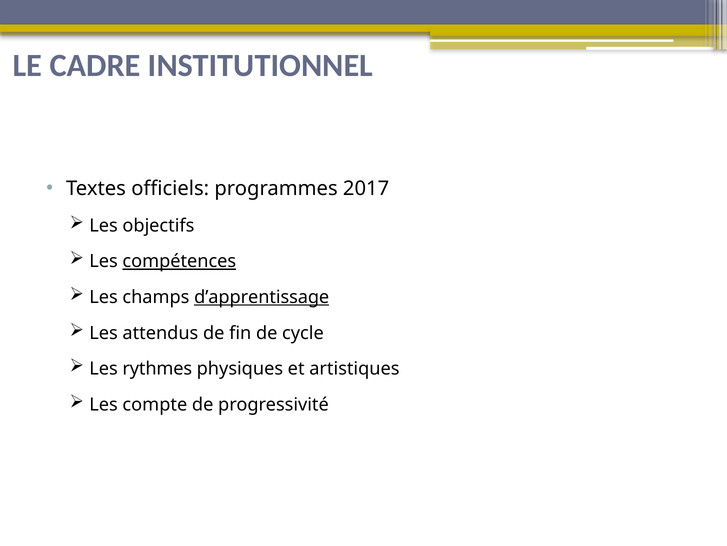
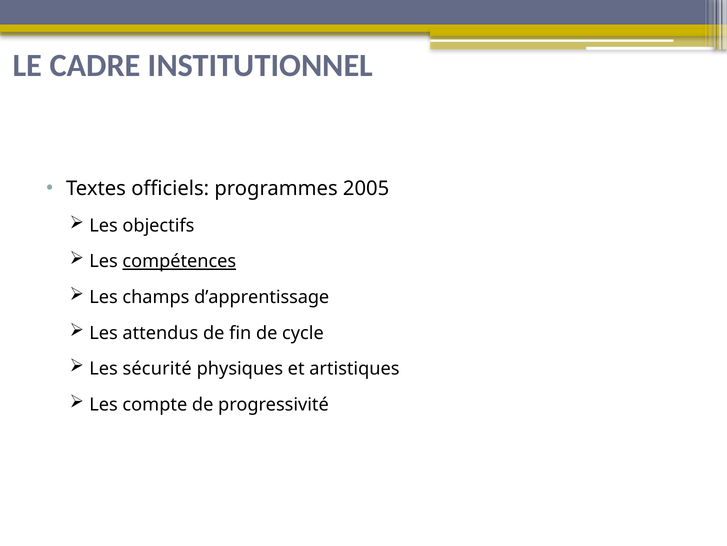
2017: 2017 -> 2005 (366, 188)
d’apprentissage underline: present -> none (262, 297)
rythmes: rythmes -> sécurité (157, 368)
